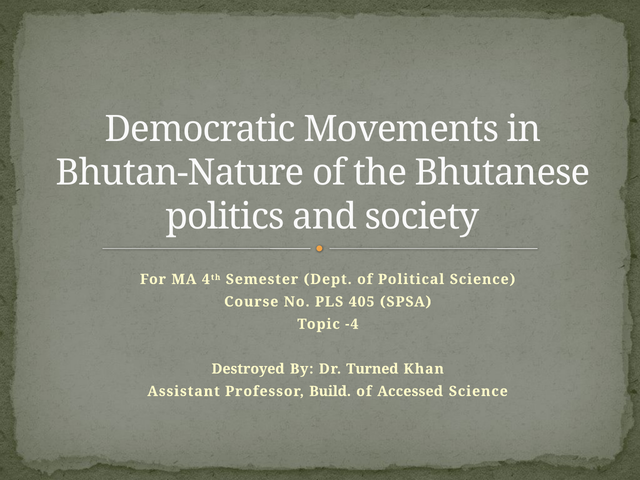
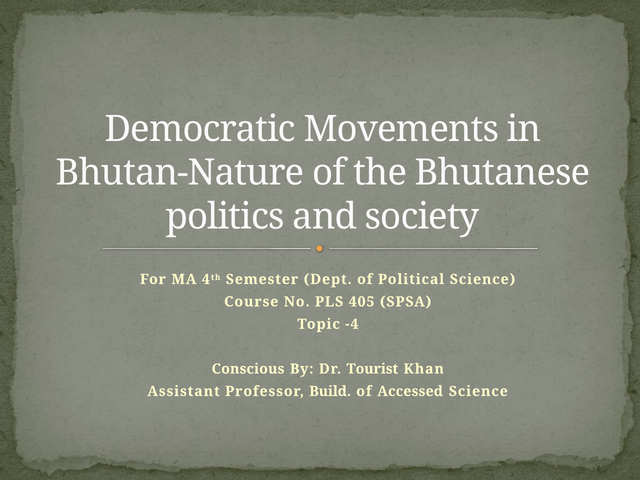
Destroyed: Destroyed -> Conscious (248, 369)
Turned: Turned -> Tourist (372, 369)
